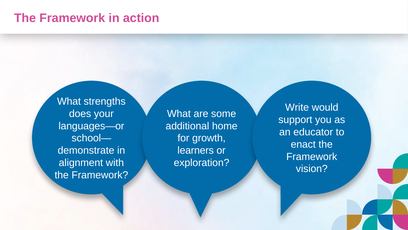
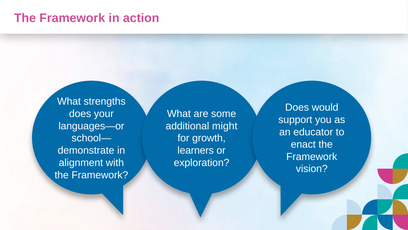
Write: Write -> Does (297, 107)
home: home -> might (225, 126)
